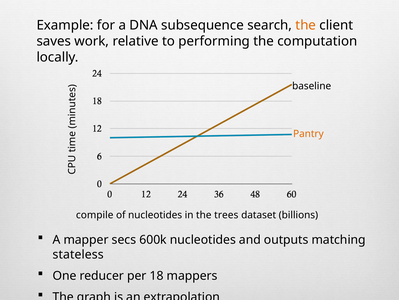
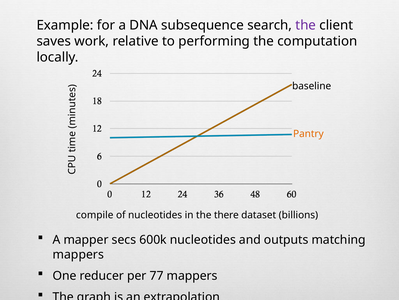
the colour: orange -> purple (306, 25)
trees: trees -> there (226, 215)
stateless: stateless -> mappers (78, 254)
18: 18 -> 77 (157, 275)
